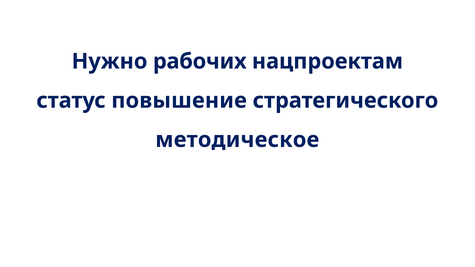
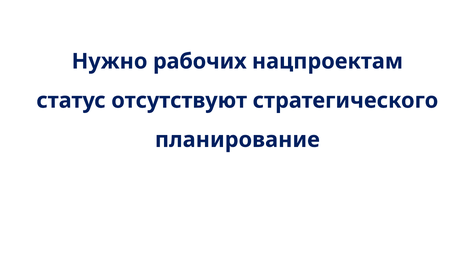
повышение: повышение -> отсутствуют (179, 101)
методическое: методическое -> планирование (237, 140)
